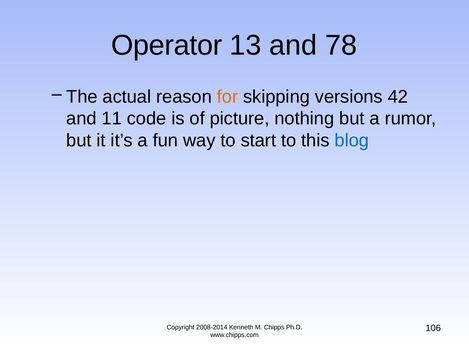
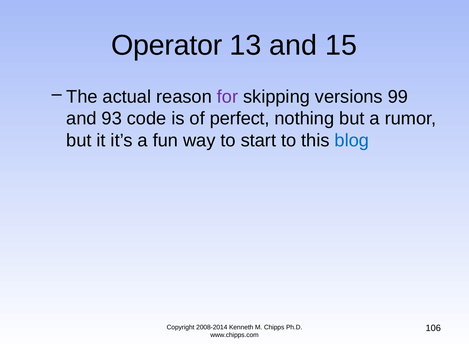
78: 78 -> 15 (341, 45)
for colour: orange -> purple (228, 97)
42: 42 -> 99 (398, 97)
11: 11 -> 93 (112, 119)
picture: picture -> perfect (240, 119)
